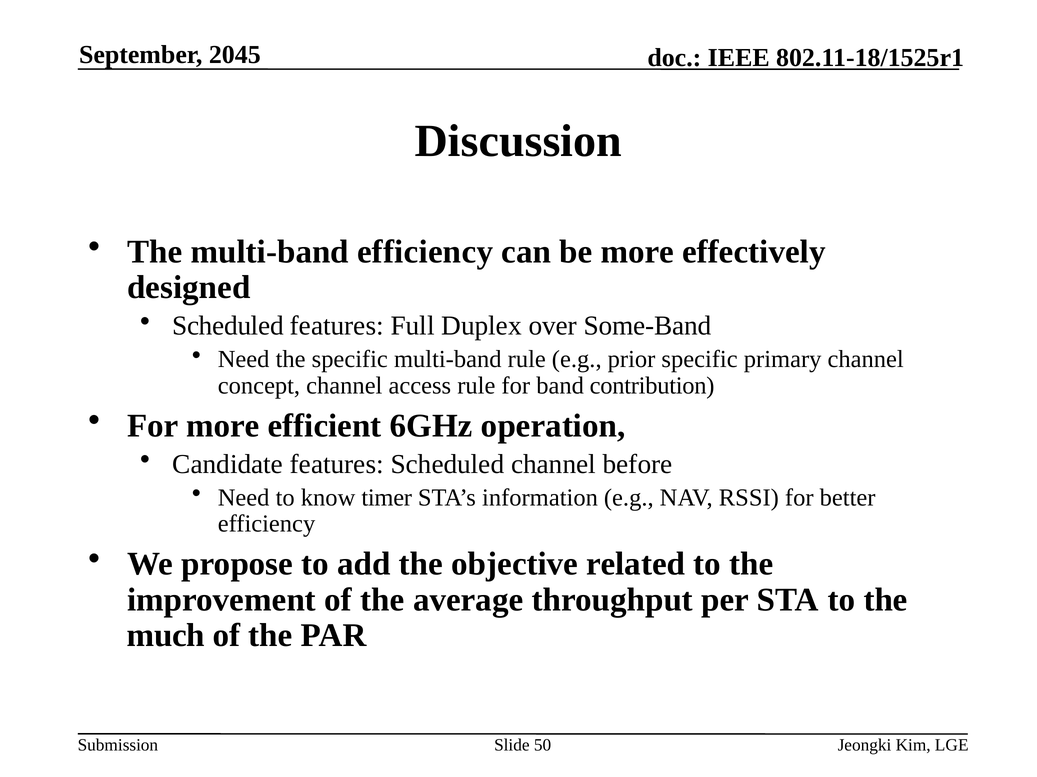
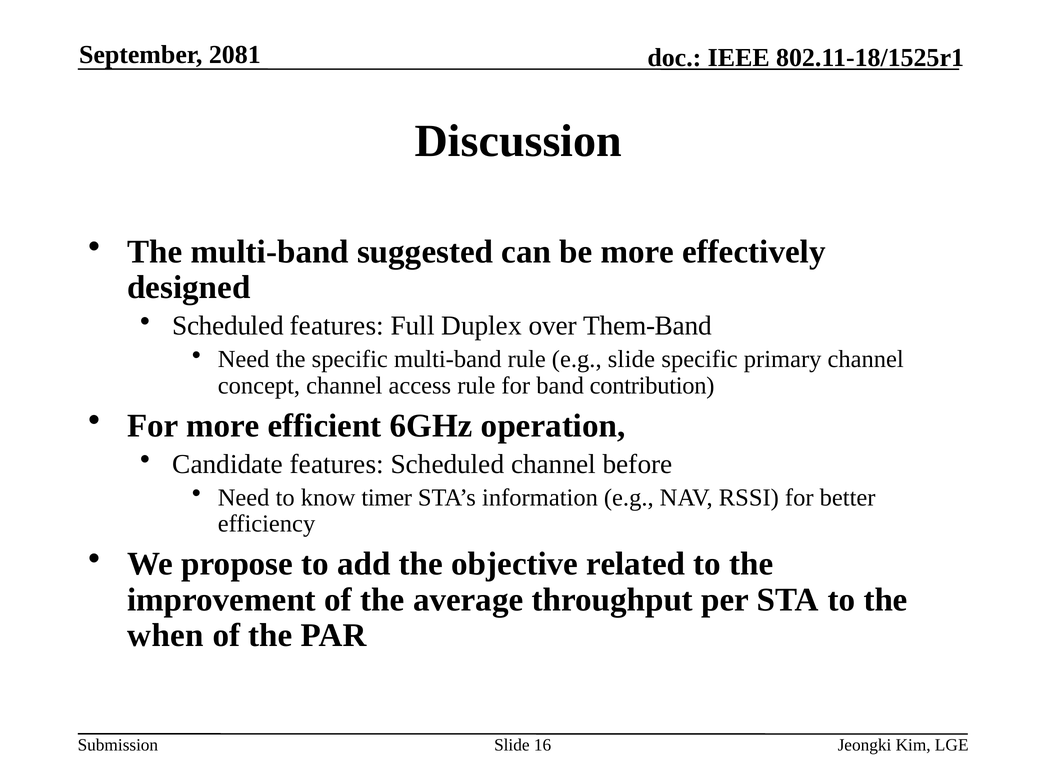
2045: 2045 -> 2081 (235, 55)
multi-band efficiency: efficiency -> suggested (425, 252)
Some-Band: Some-Band -> Them-Band (648, 326)
e.g prior: prior -> slide (631, 360)
much: much -> when (166, 636)
50: 50 -> 16 (543, 746)
